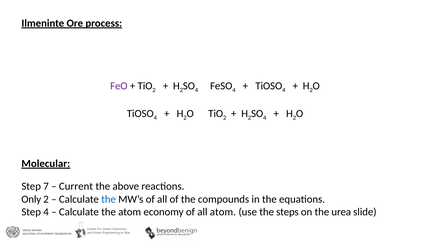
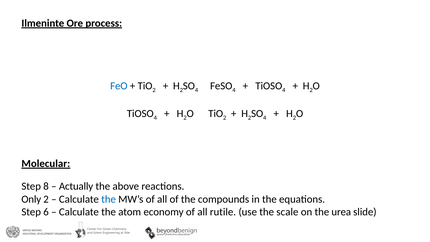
FeO colour: purple -> blue (119, 86)
7: 7 -> 8 (46, 186)
Current: Current -> Actually (76, 186)
Step 4: 4 -> 6 (46, 212)
all atom: atom -> rutile (223, 212)
steps: steps -> scale (287, 212)
